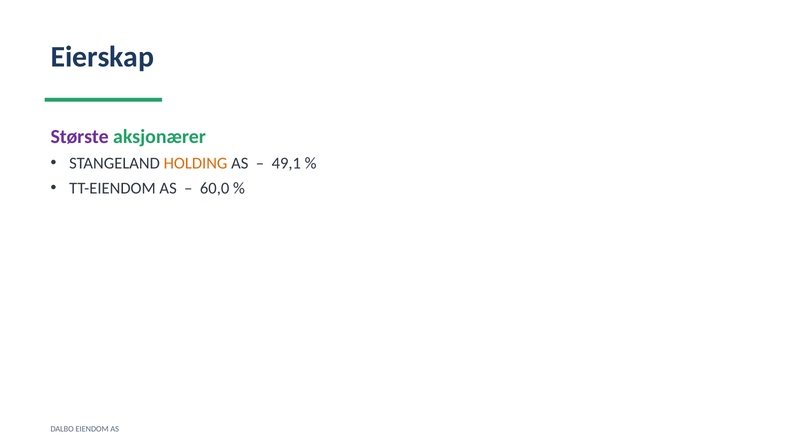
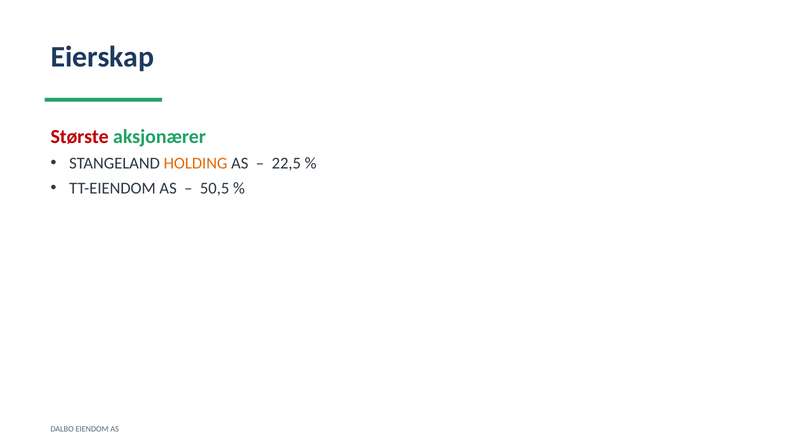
Største colour: purple -> red (80, 137)
49,1: 49,1 -> 22,5 (286, 163)
60,0: 60,0 -> 50,5 (215, 188)
